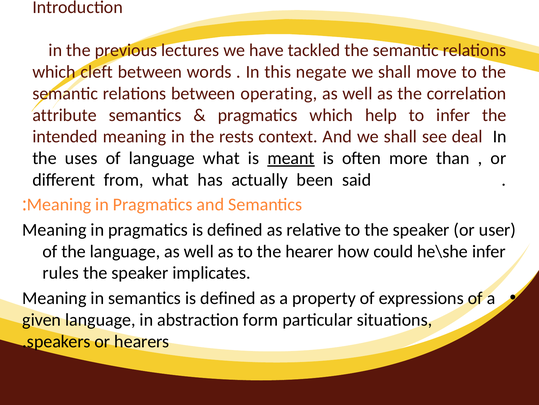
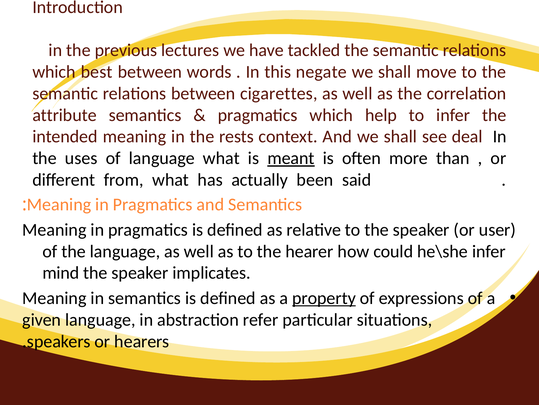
cleft: cleft -> best (97, 72)
operating: operating -> cigarettes (279, 93)
rules: rules -> mind (61, 273)
property underline: none -> present (324, 298)
form: form -> refer (261, 319)
